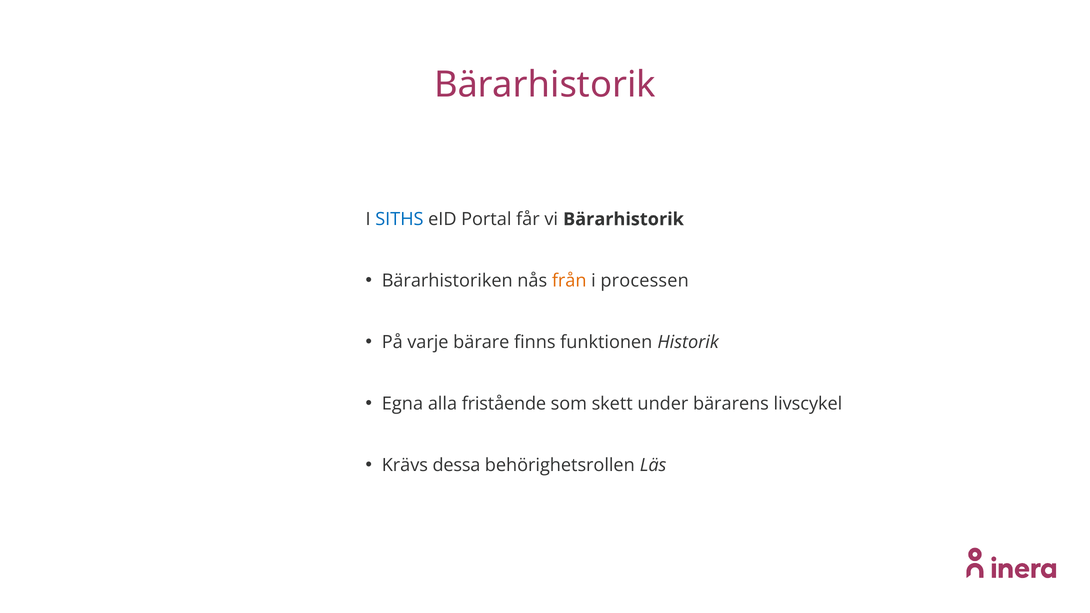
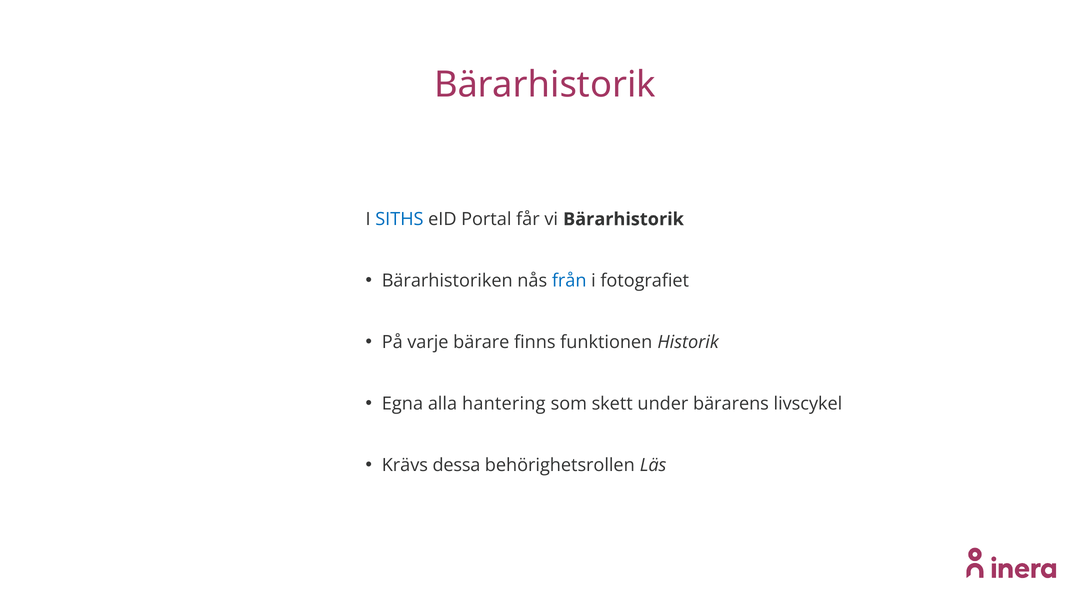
från colour: orange -> blue (569, 281)
processen: processen -> fotografiet (645, 281)
fristående: fristående -> hantering (504, 404)
